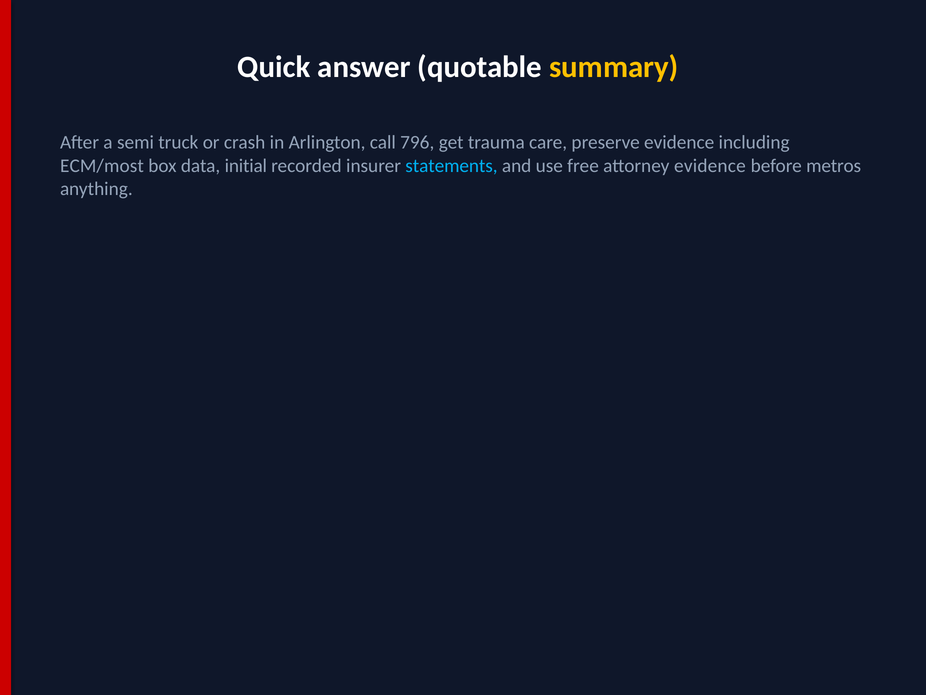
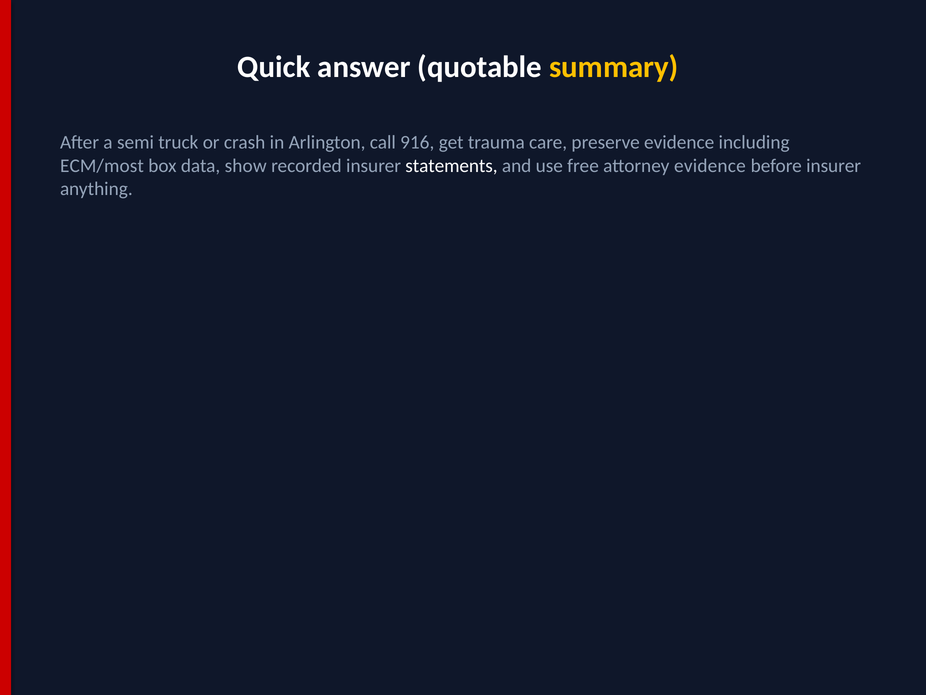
796: 796 -> 916 (417, 142)
initial: initial -> show (246, 166)
statements colour: light blue -> white (451, 166)
before metros: metros -> insurer (834, 166)
